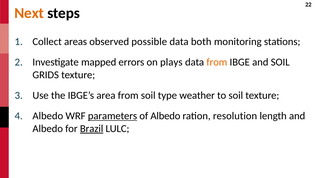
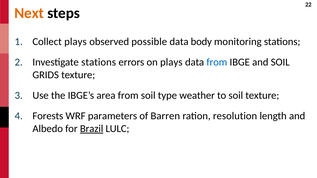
Collect areas: areas -> plays (75, 42)
both: both -> body (201, 42)
Investigate mapped: mapped -> stations (99, 62)
from colour: orange -> blue (217, 62)
Albedo: Albedo -> Forests (48, 116)
parameters underline: present -> none (113, 116)
of Albedo: Albedo -> Barren (165, 116)
